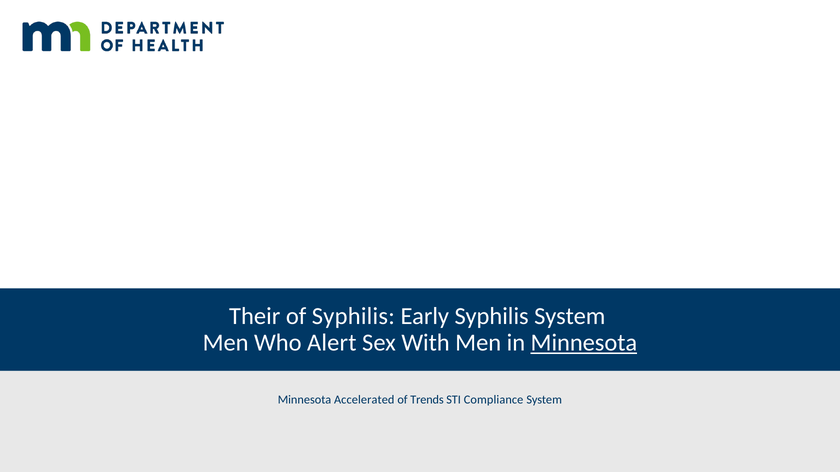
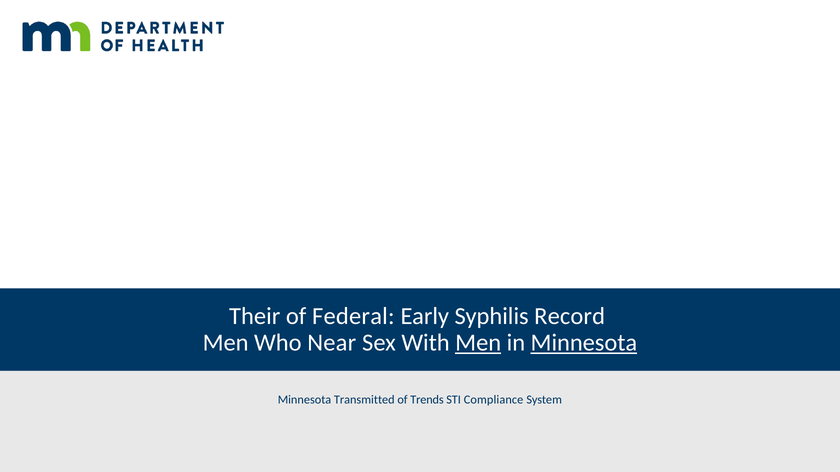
of Syphilis: Syphilis -> Federal (353, 317)
Syphilis System: System -> Record (570, 317)
Alert: Alert -> Near (332, 343)
Men underline: none -> present (478, 343)
Accelerated: Accelerated -> Transmitted (364, 400)
